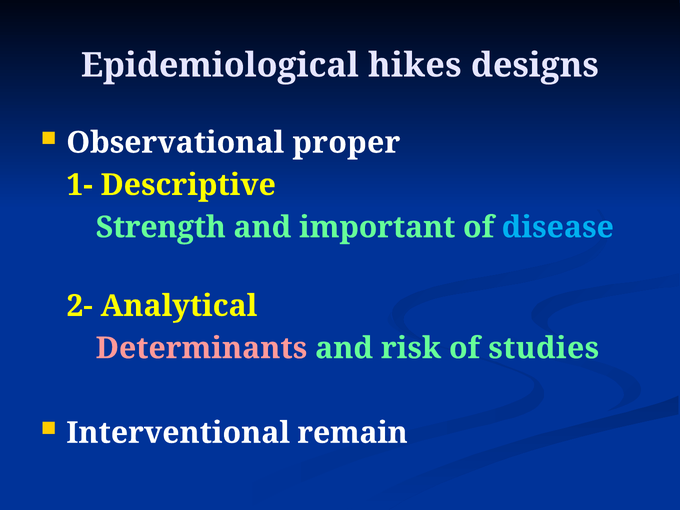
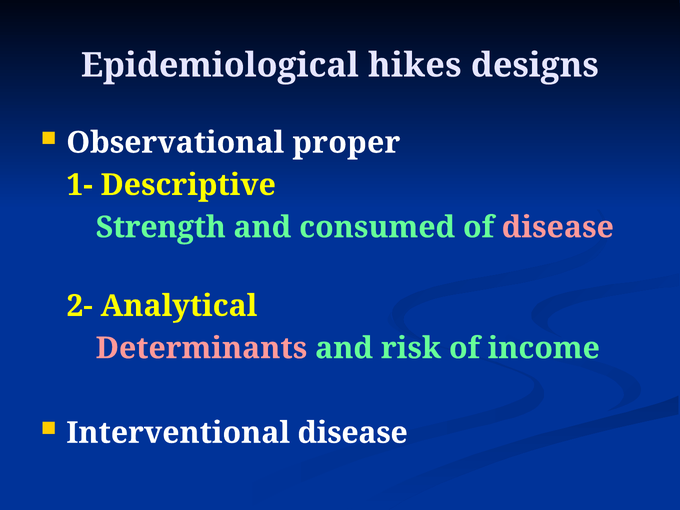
important: important -> consumed (377, 227)
disease colour: light blue -> pink (558, 227)
studies: studies -> income (544, 348)
Interventional remain: remain -> disease (353, 433)
